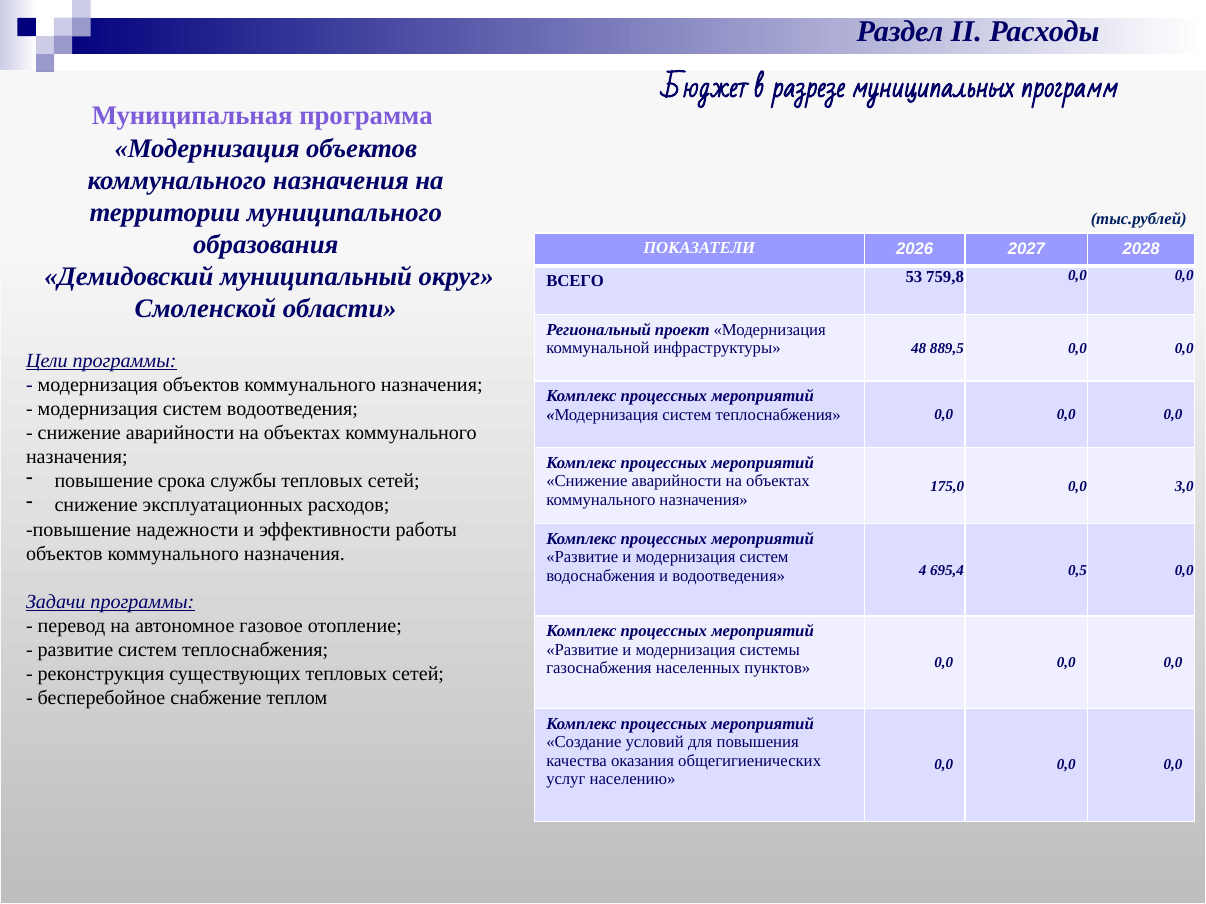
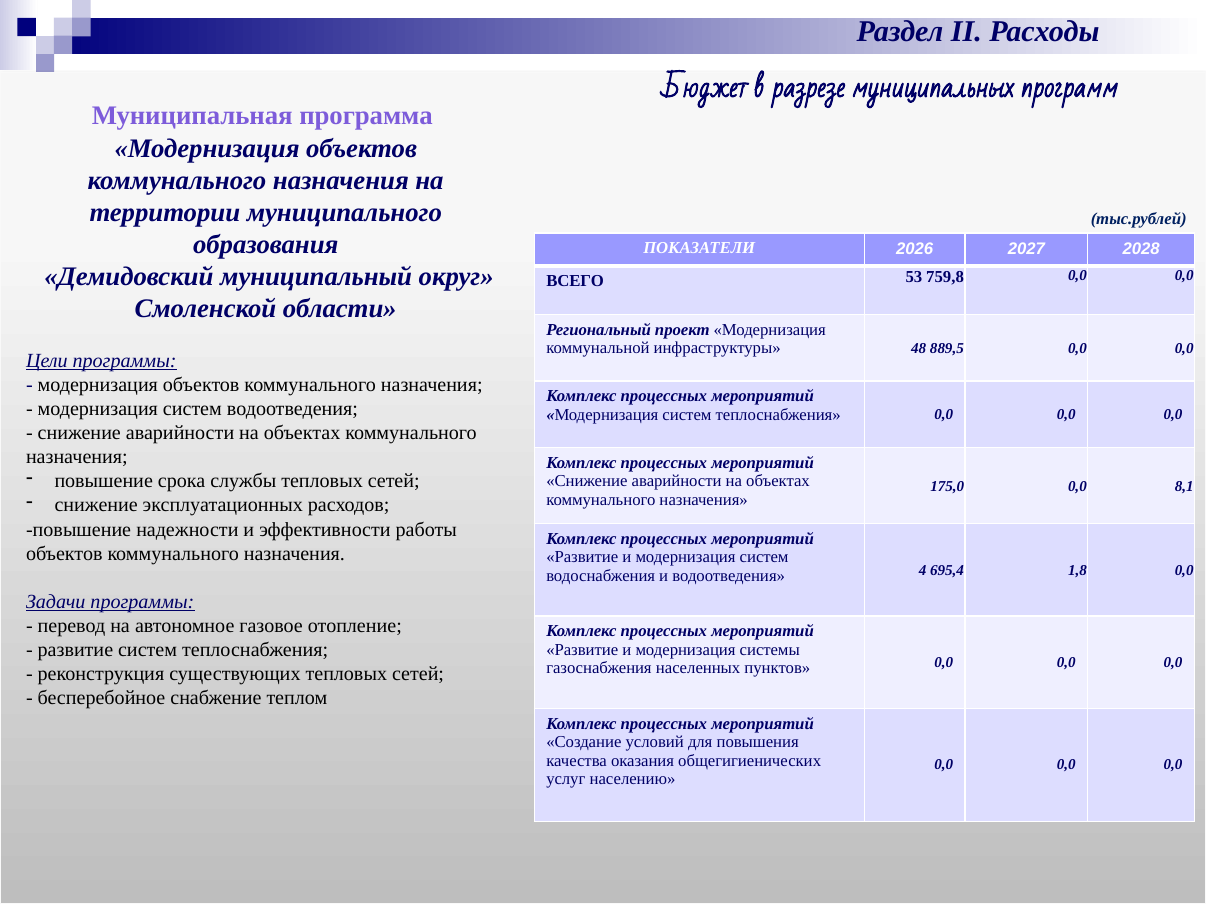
3,0: 3,0 -> 8,1 (1184, 486)
0,5: 0,5 -> 1,8 (1077, 571)
